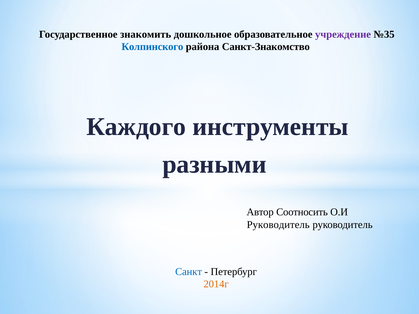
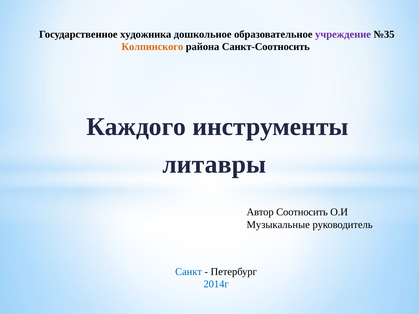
знакомить: знакомить -> художника (146, 34)
Колпинского colour: blue -> orange (152, 47)
Санкт-Знакомство: Санкт-Знакомство -> Санкт-Соотносить (266, 47)
разными: разными -> литавры (214, 165)
Руководитель: Руководитель -> Музыкальные (278, 225)
2014г colour: orange -> blue (216, 284)
